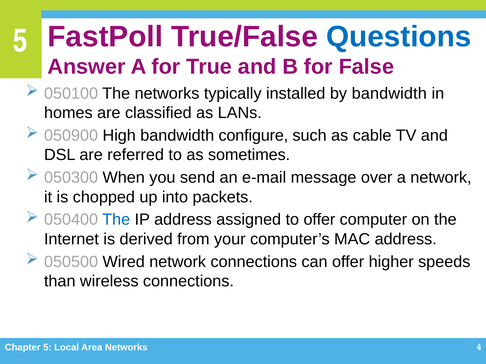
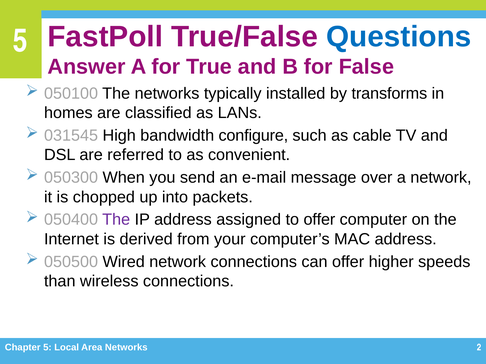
by bandwidth: bandwidth -> transforms (389, 94)
050900: 050900 -> 031545 (71, 136)
sometimes: sometimes -> convenient (249, 155)
The colour: blue -> purple (116, 220)
4: 4 -> 2 (479, 348)
